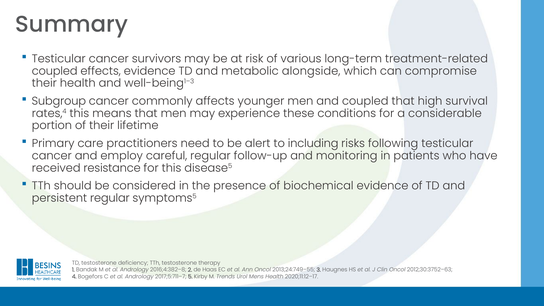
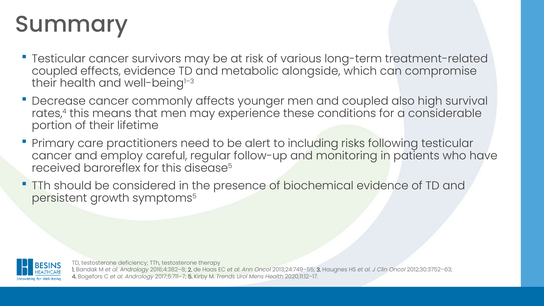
Subgroup: Subgroup -> Decrease (59, 101)
coupled that: that -> also (403, 101)
resistance: resistance -> baroreflex (112, 168)
persistent regular: regular -> growth (110, 198)
